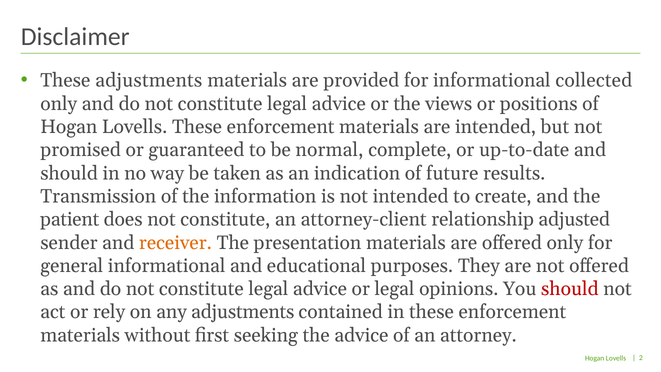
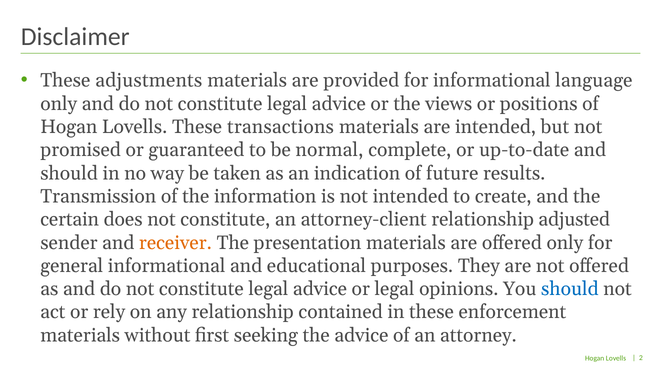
collected: collected -> language (594, 81)
Lovells These enforcement: enforcement -> transactions (280, 127)
patient: patient -> certain (70, 219)
should colour: red -> blue (570, 289)
any adjustments: adjustments -> relationship (243, 312)
